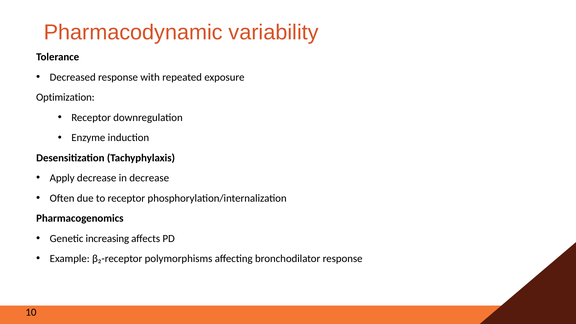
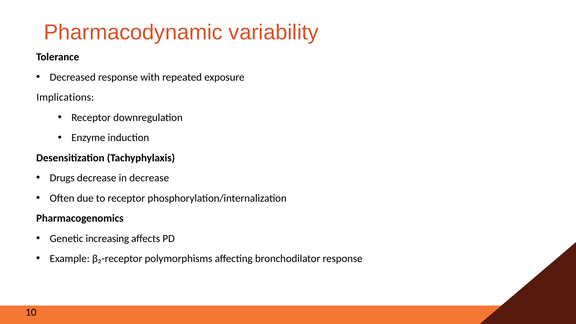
Optimization: Optimization -> Implications (65, 97)
Apply: Apply -> Drugs (62, 178)
